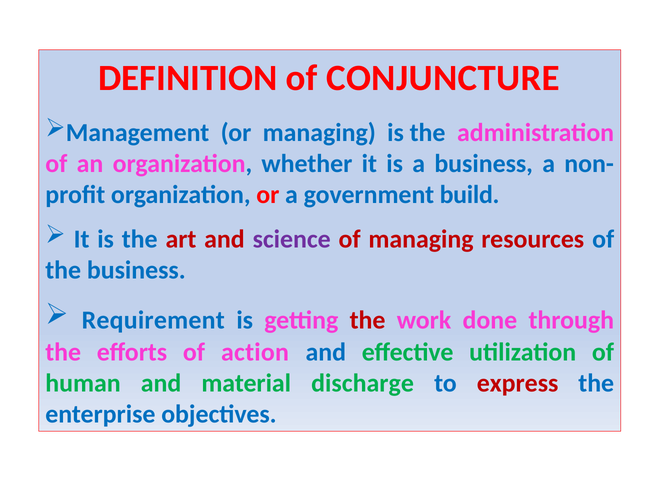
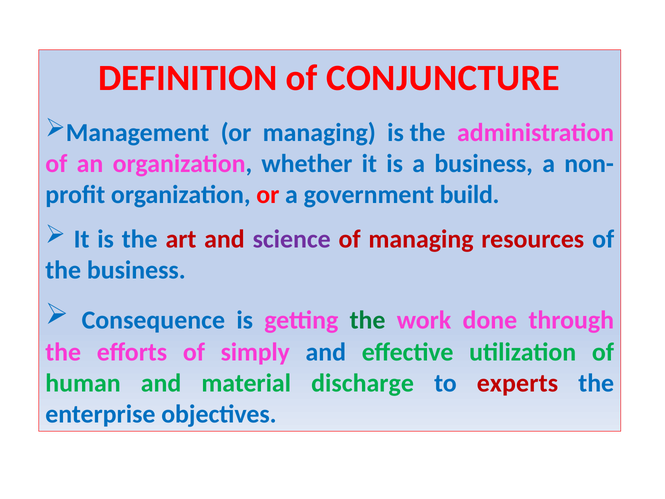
Requirement: Requirement -> Consequence (153, 320)
the colour: red -> green (368, 320)
action: action -> simply (255, 352)
express: express -> experts (517, 383)
